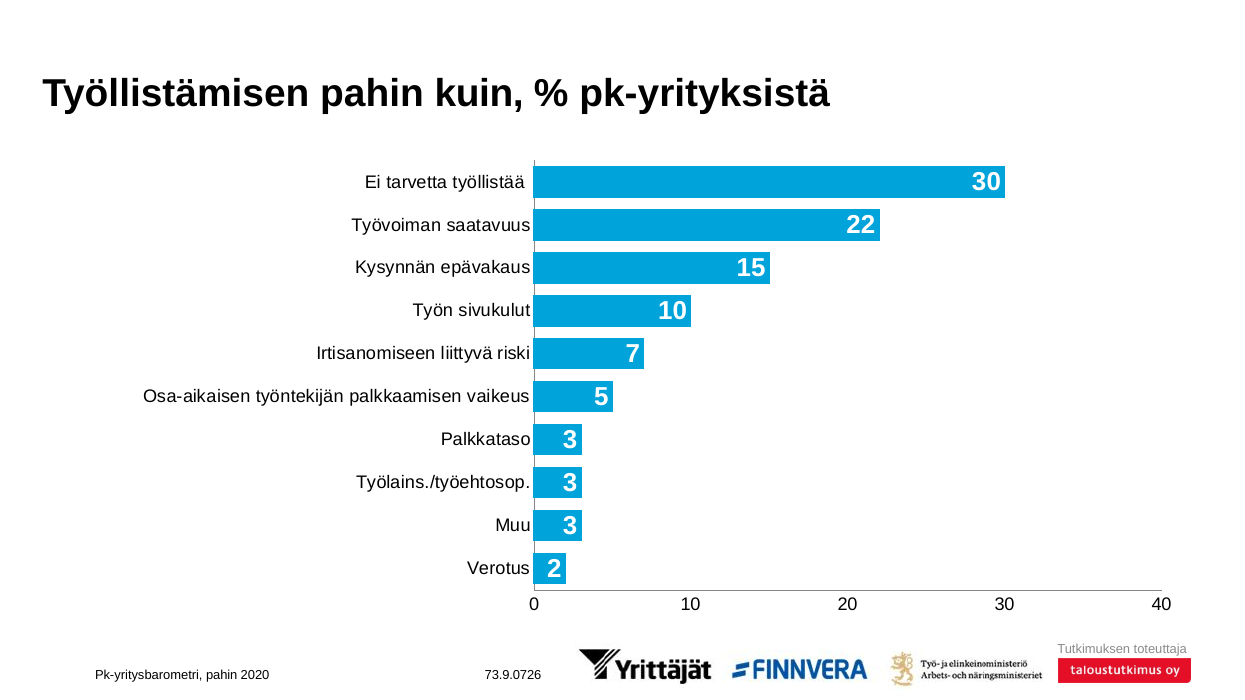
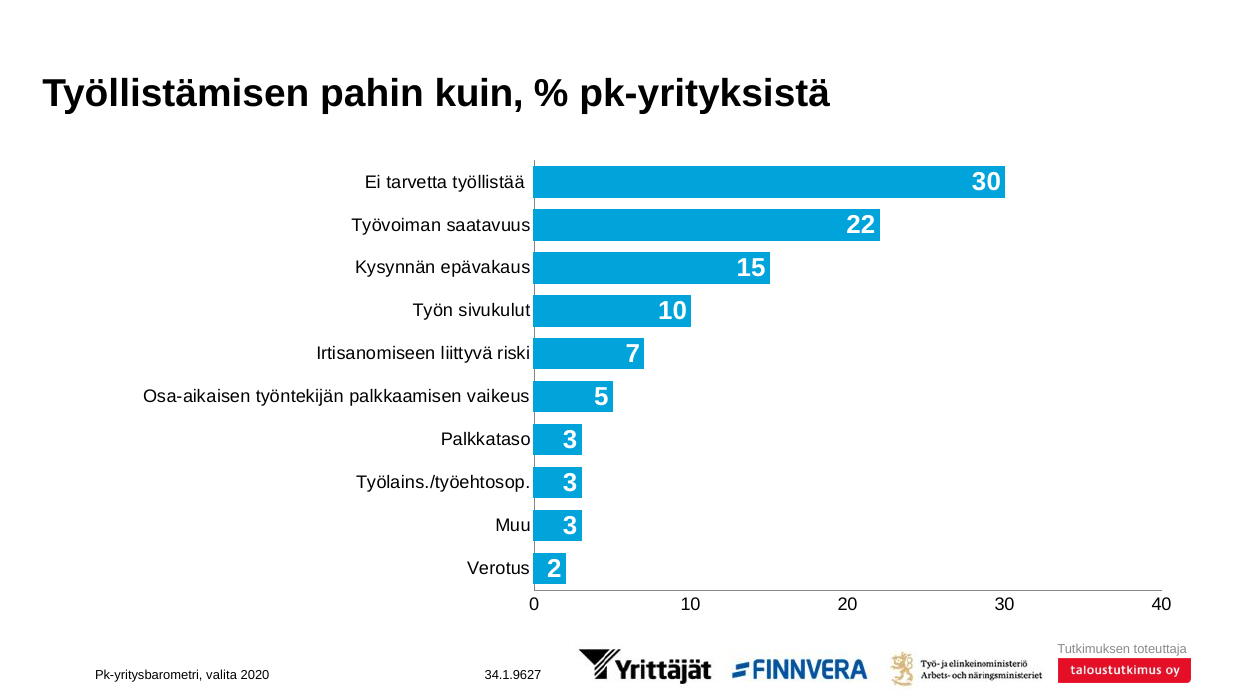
Pk-yritysbarometri pahin: pahin -> valita (222, 675)
73.9.0726: 73.9.0726 -> 34.1.9627 (513, 675)
